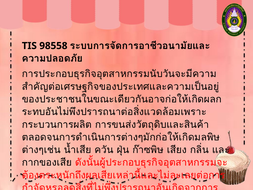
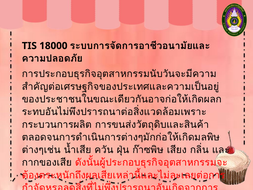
98558: 98558 -> 18000 (53, 46)
